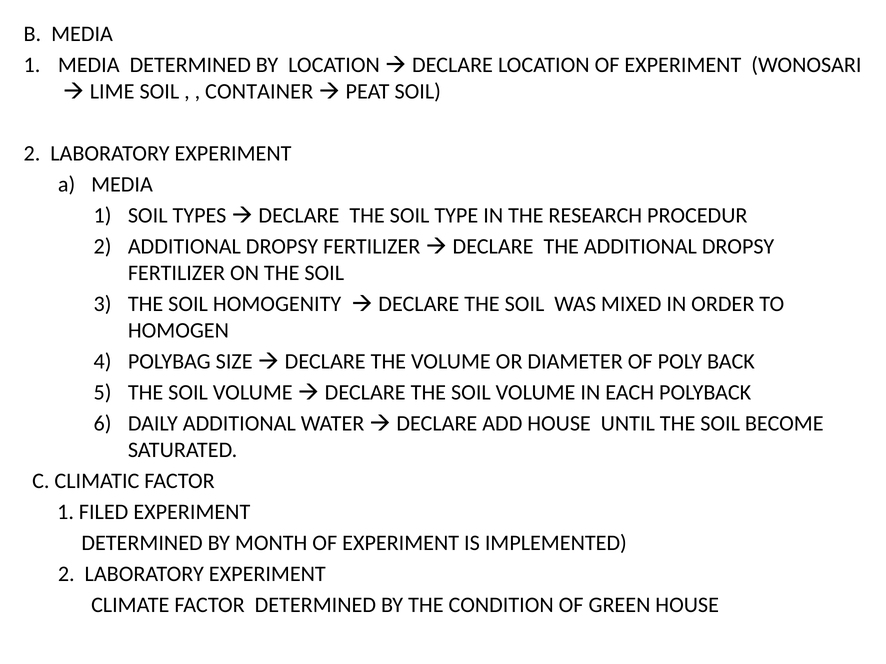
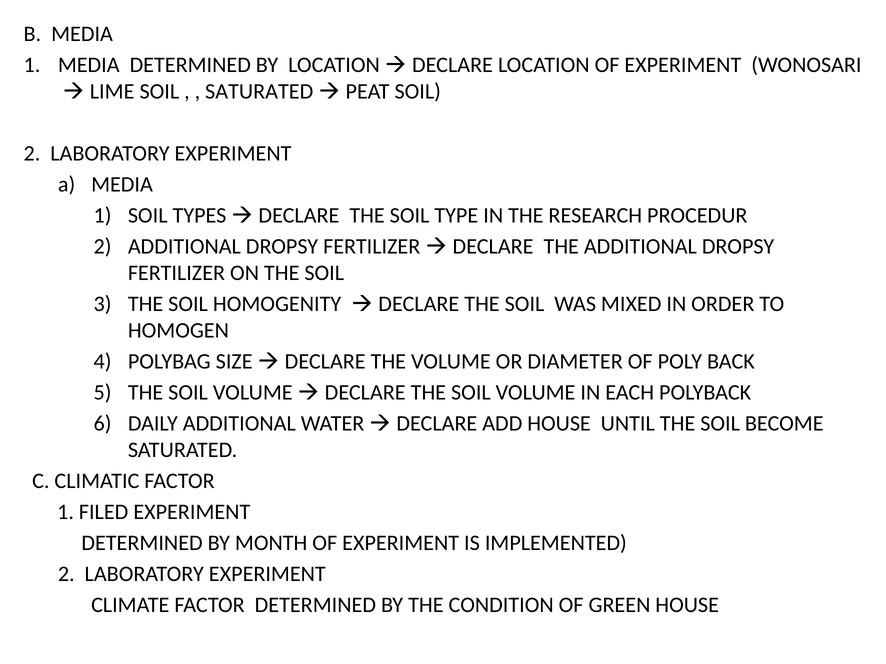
CONTAINER: CONTAINER -> SATURATED (259, 92)
